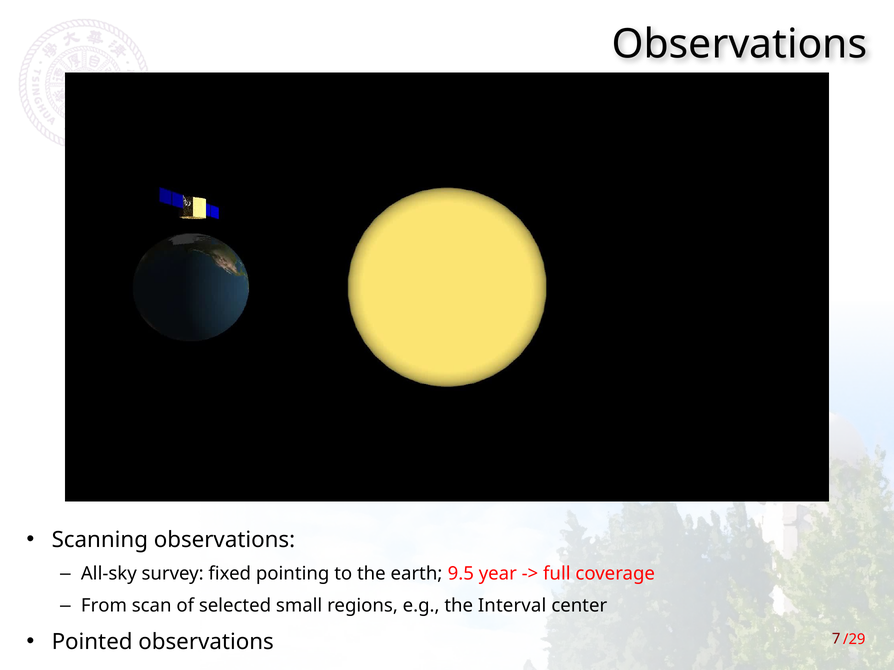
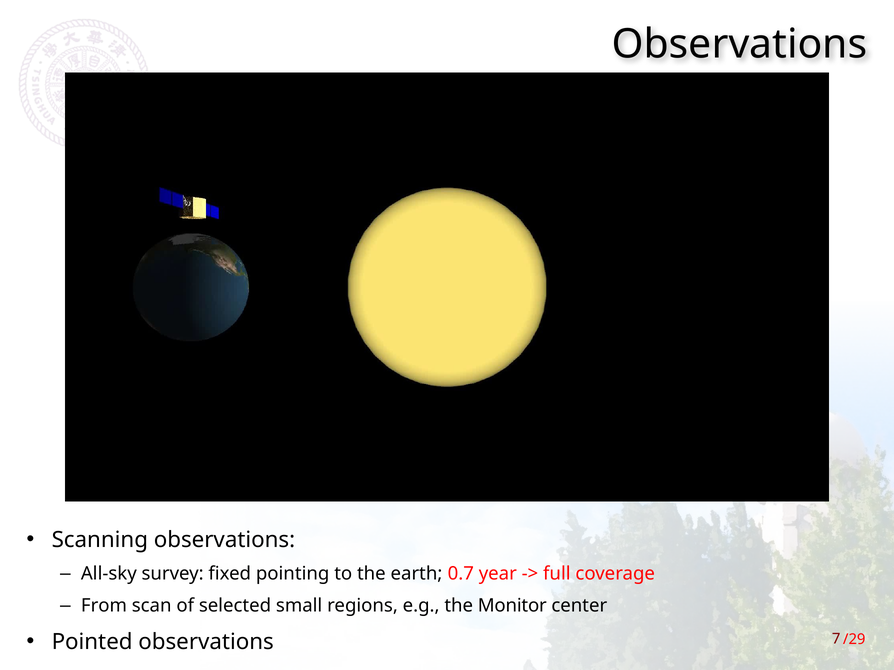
9.5: 9.5 -> 0.7 (461, 574)
Interval: Interval -> Monitor (512, 606)
